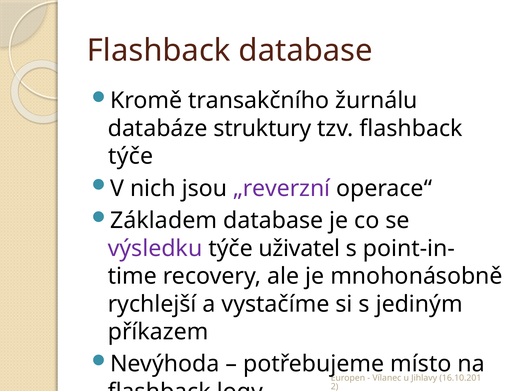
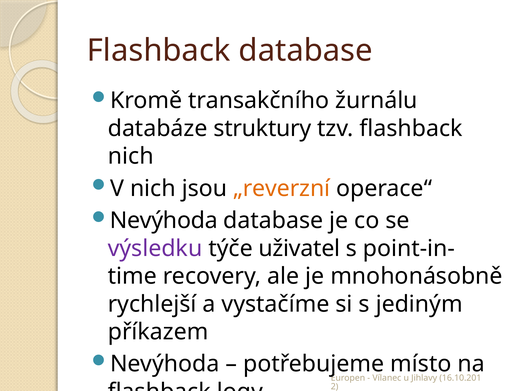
týče: týče -> nich (131, 156)
„reverzní colour: purple -> orange (282, 188)
Základem: Základem -> Nevýhoda (164, 220)
